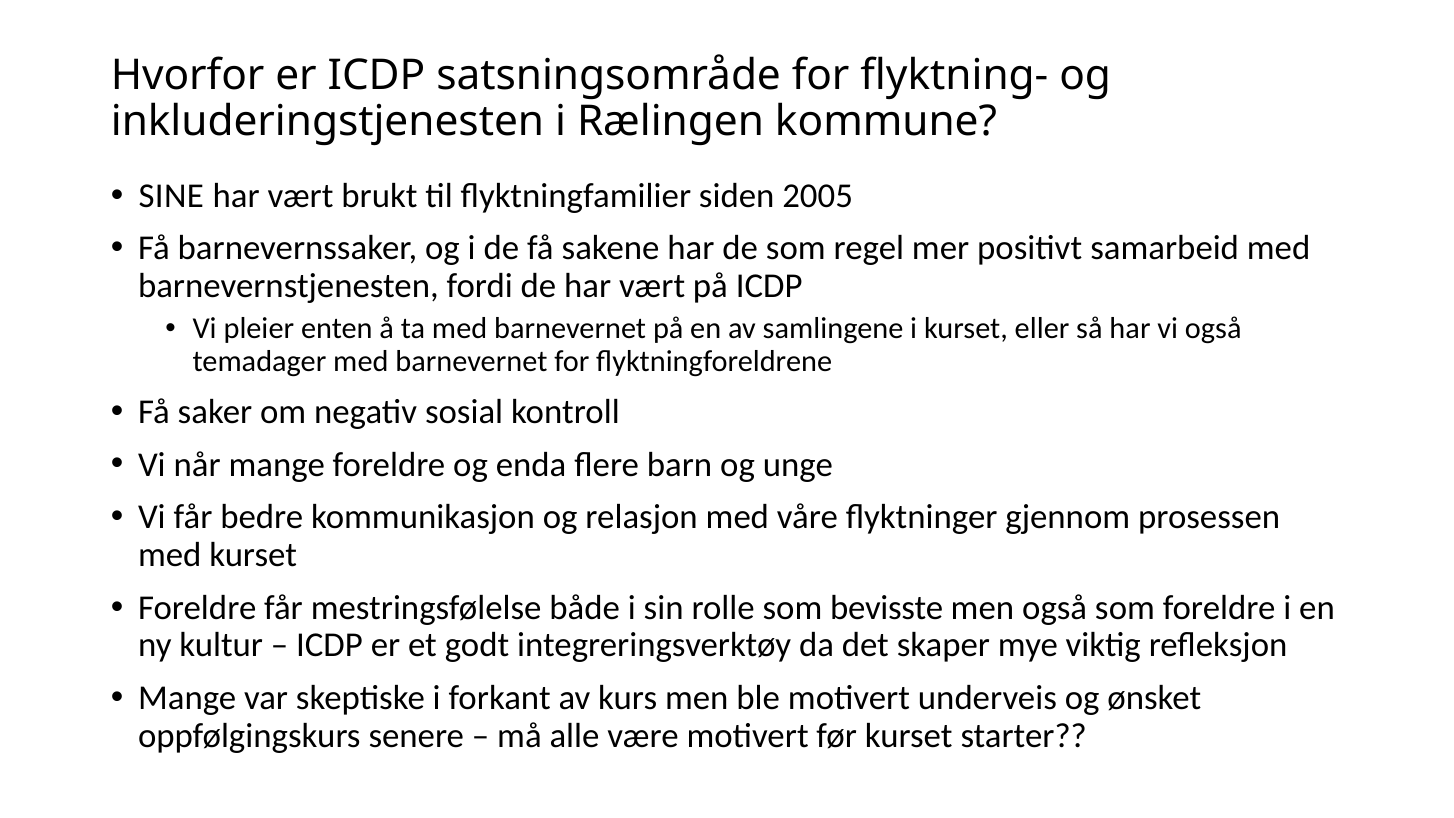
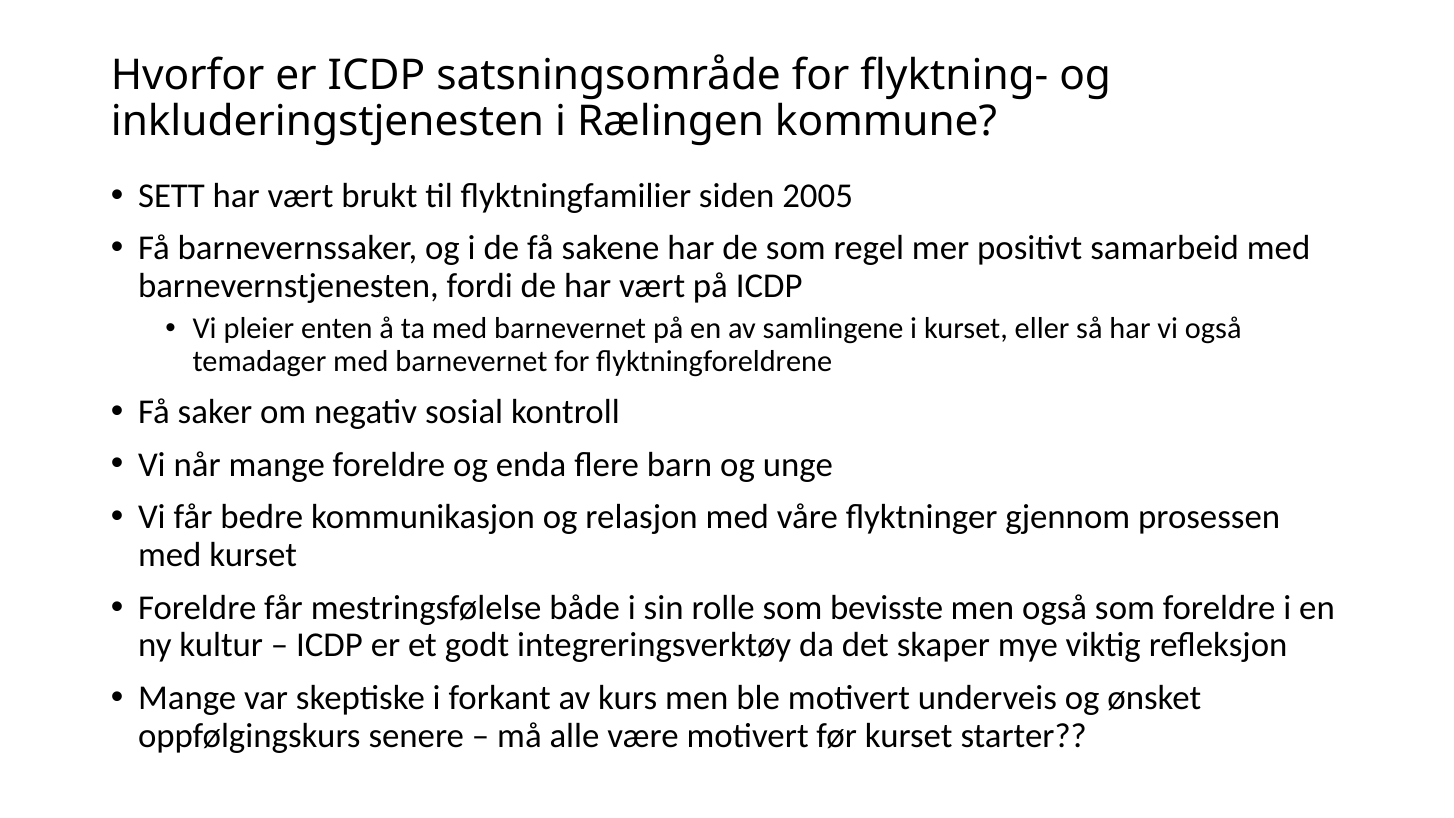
SINE: SINE -> SETT (171, 196)
